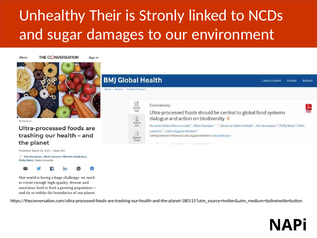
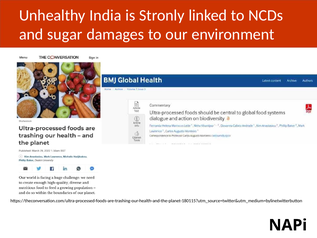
Their: Their -> India (105, 15)
